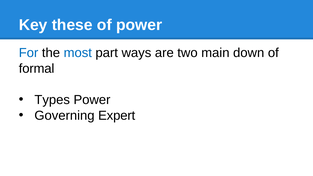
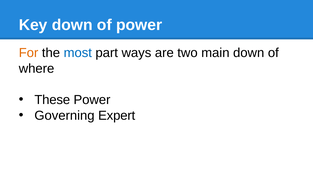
Key these: these -> down (72, 25)
For colour: blue -> orange (29, 53)
formal: formal -> where (37, 69)
Types: Types -> These (52, 100)
